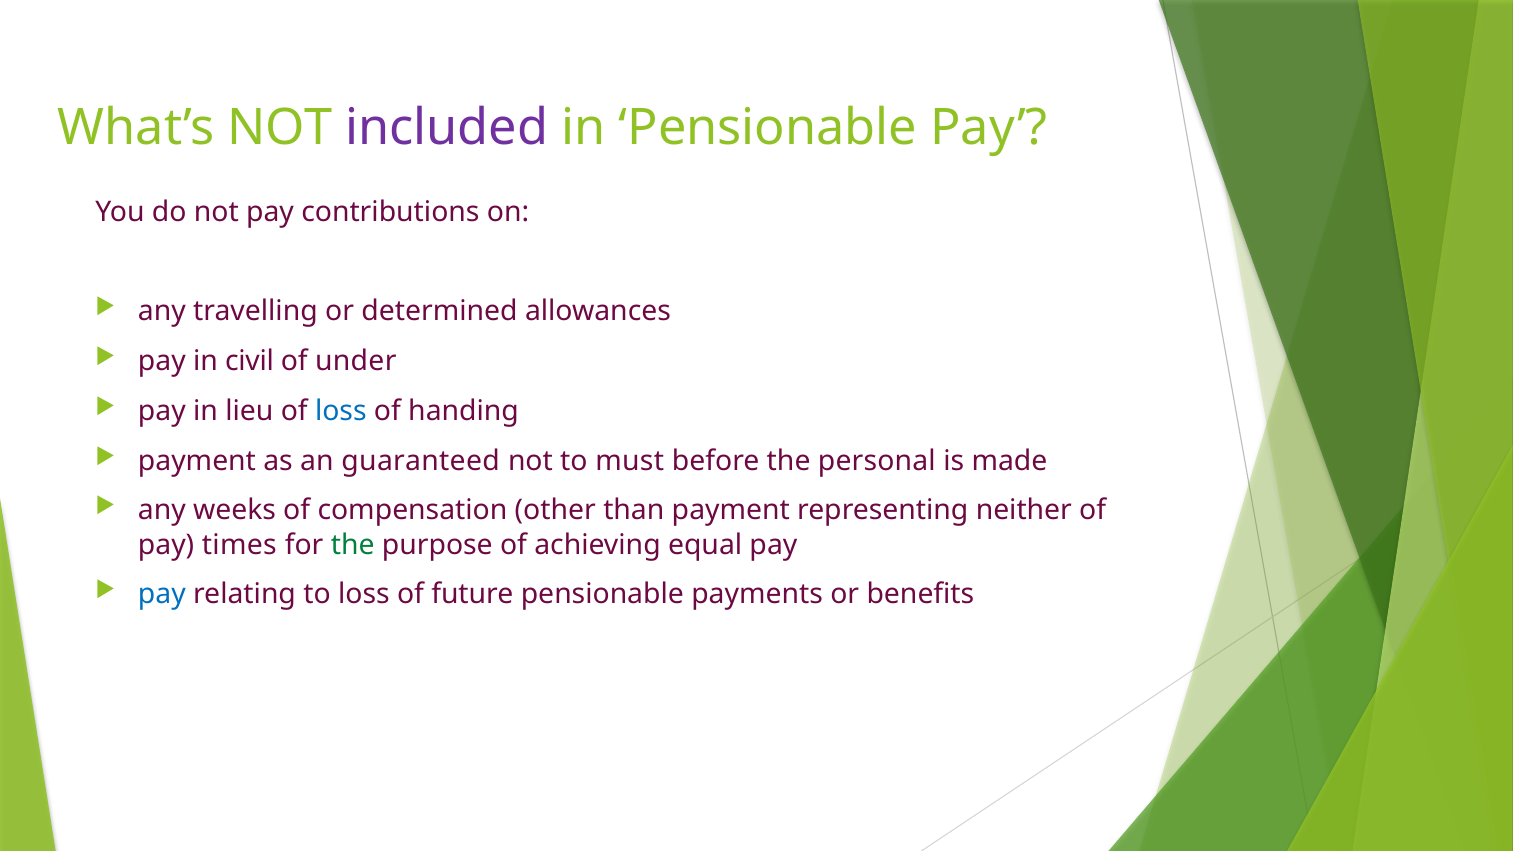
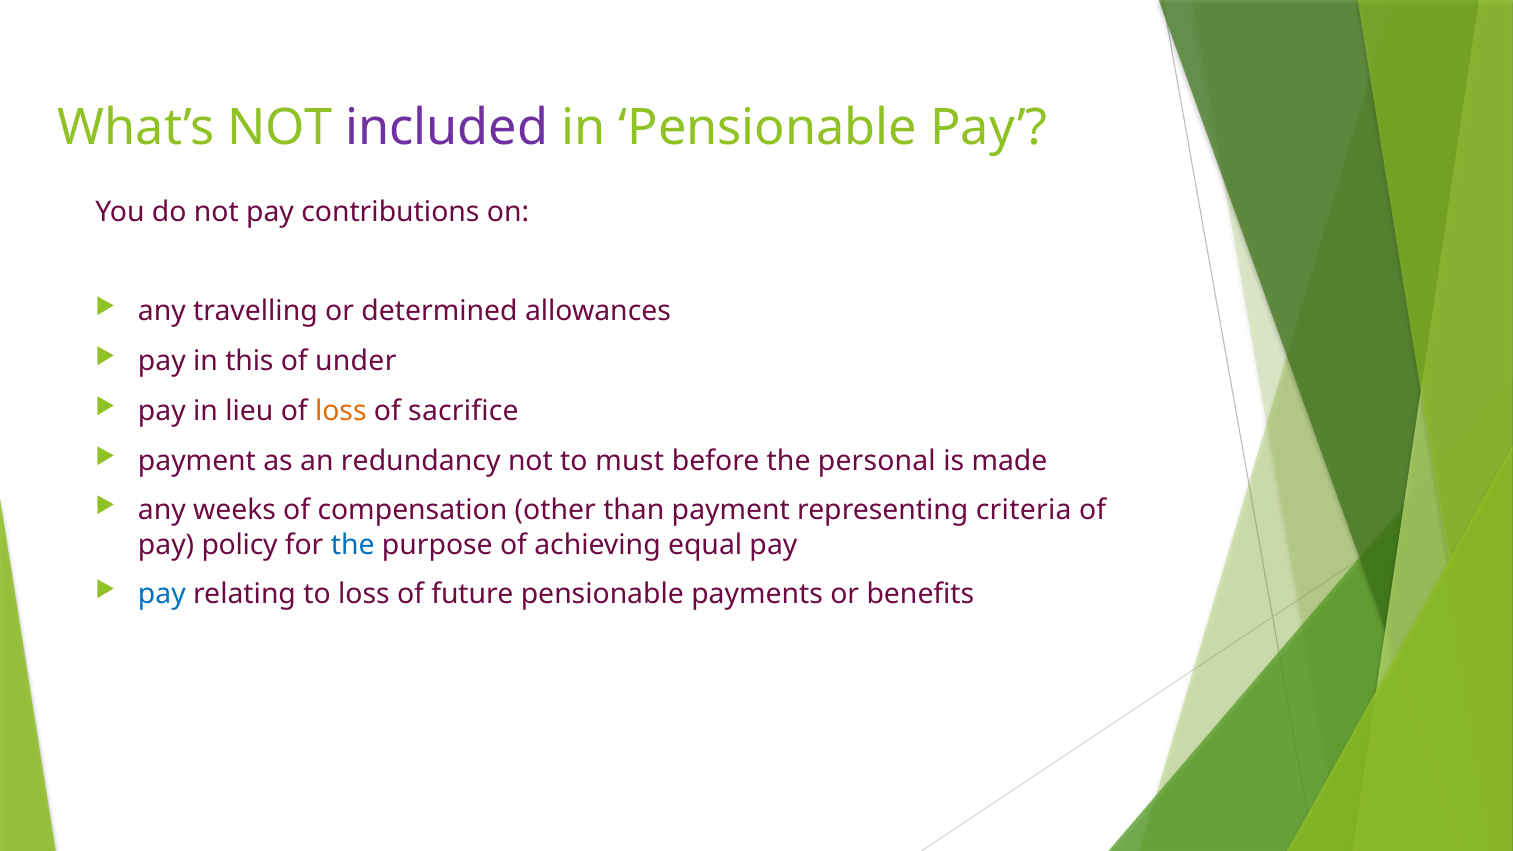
civil: civil -> this (249, 361)
loss colour: blue -> orange (341, 411)
handing: handing -> sacrifice (463, 411)
guaranteed: guaranteed -> redundancy (421, 461)
neither: neither -> criteria (1024, 511)
times: times -> policy (240, 545)
the colour: green -> blue (353, 545)
